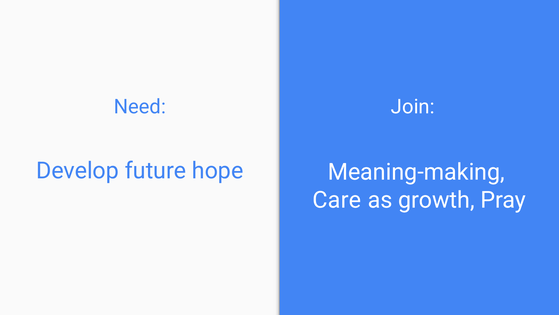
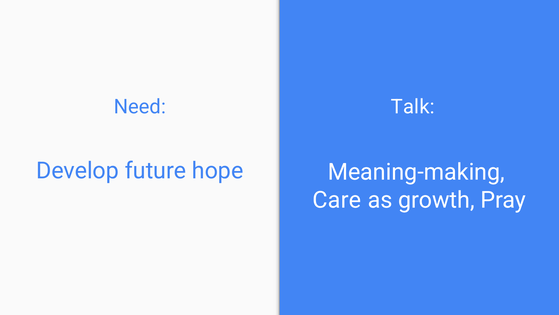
Join: Join -> Talk (413, 107)
